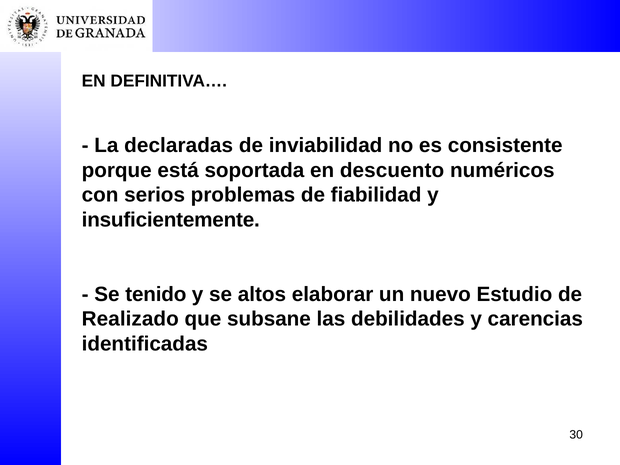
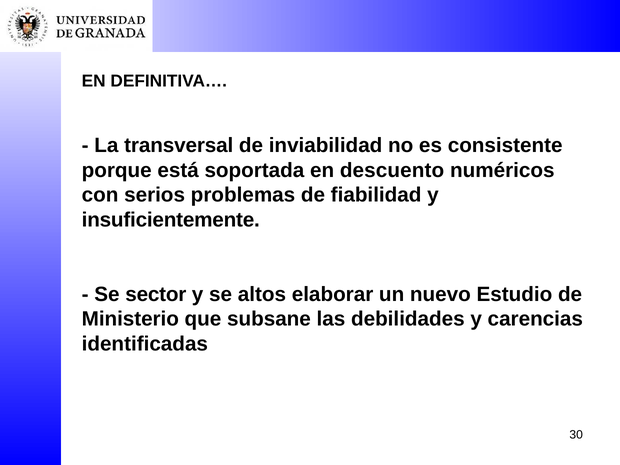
declaradas: declaradas -> transversal (179, 145)
tenido: tenido -> sector (156, 294)
Realizado: Realizado -> Ministerio (130, 319)
